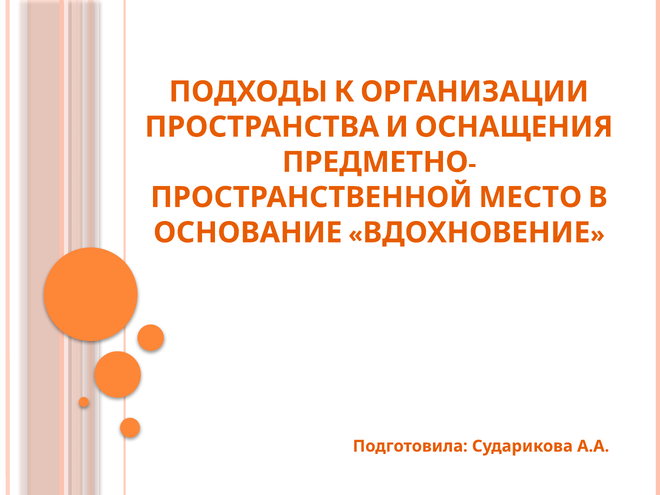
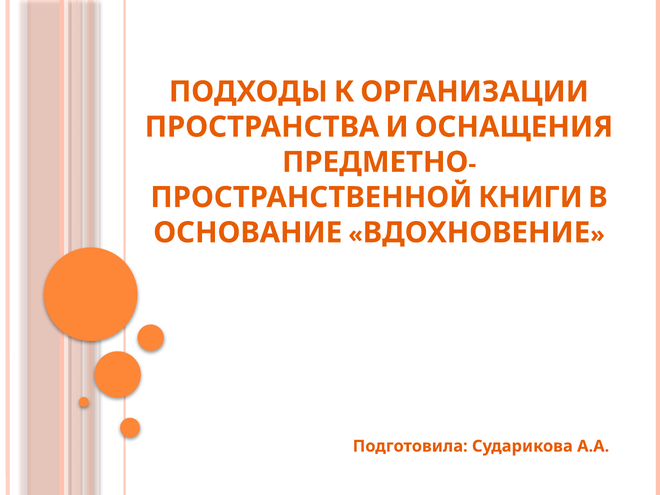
МЕСТО: МЕСТО -> КНИГИ (530, 197)
